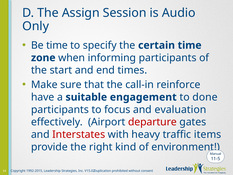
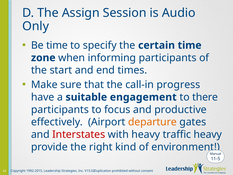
reinforce: reinforce -> progress (178, 85)
done: done -> there (205, 97)
evaluation: evaluation -> productive (181, 109)
departure colour: red -> orange (152, 122)
traffic items: items -> heavy (208, 134)
